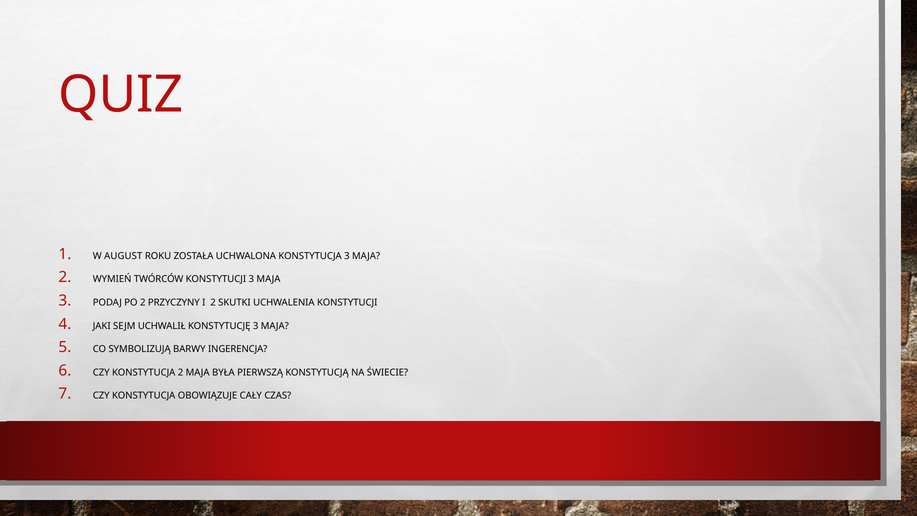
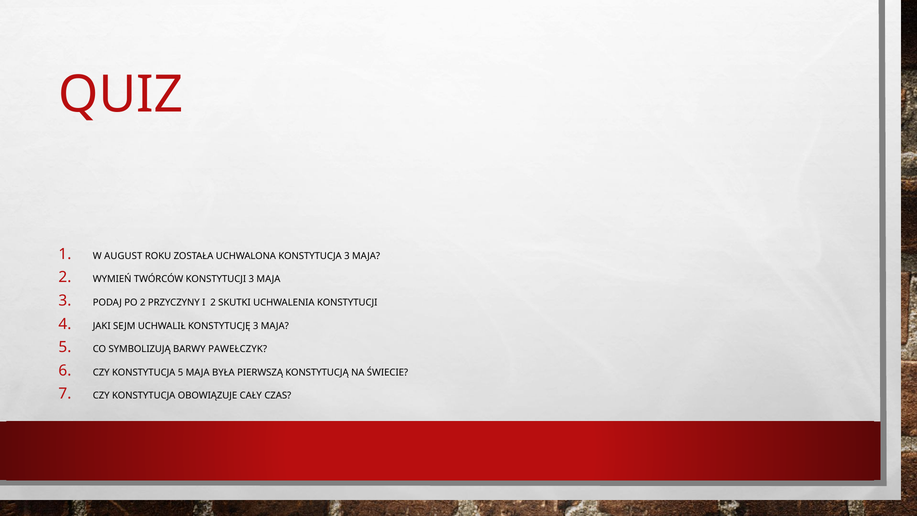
INGERENCJA: INGERENCJA -> PAWEŁCZYK (238, 349)
KONSTYTUCJA 2: 2 -> 5 (181, 372)
